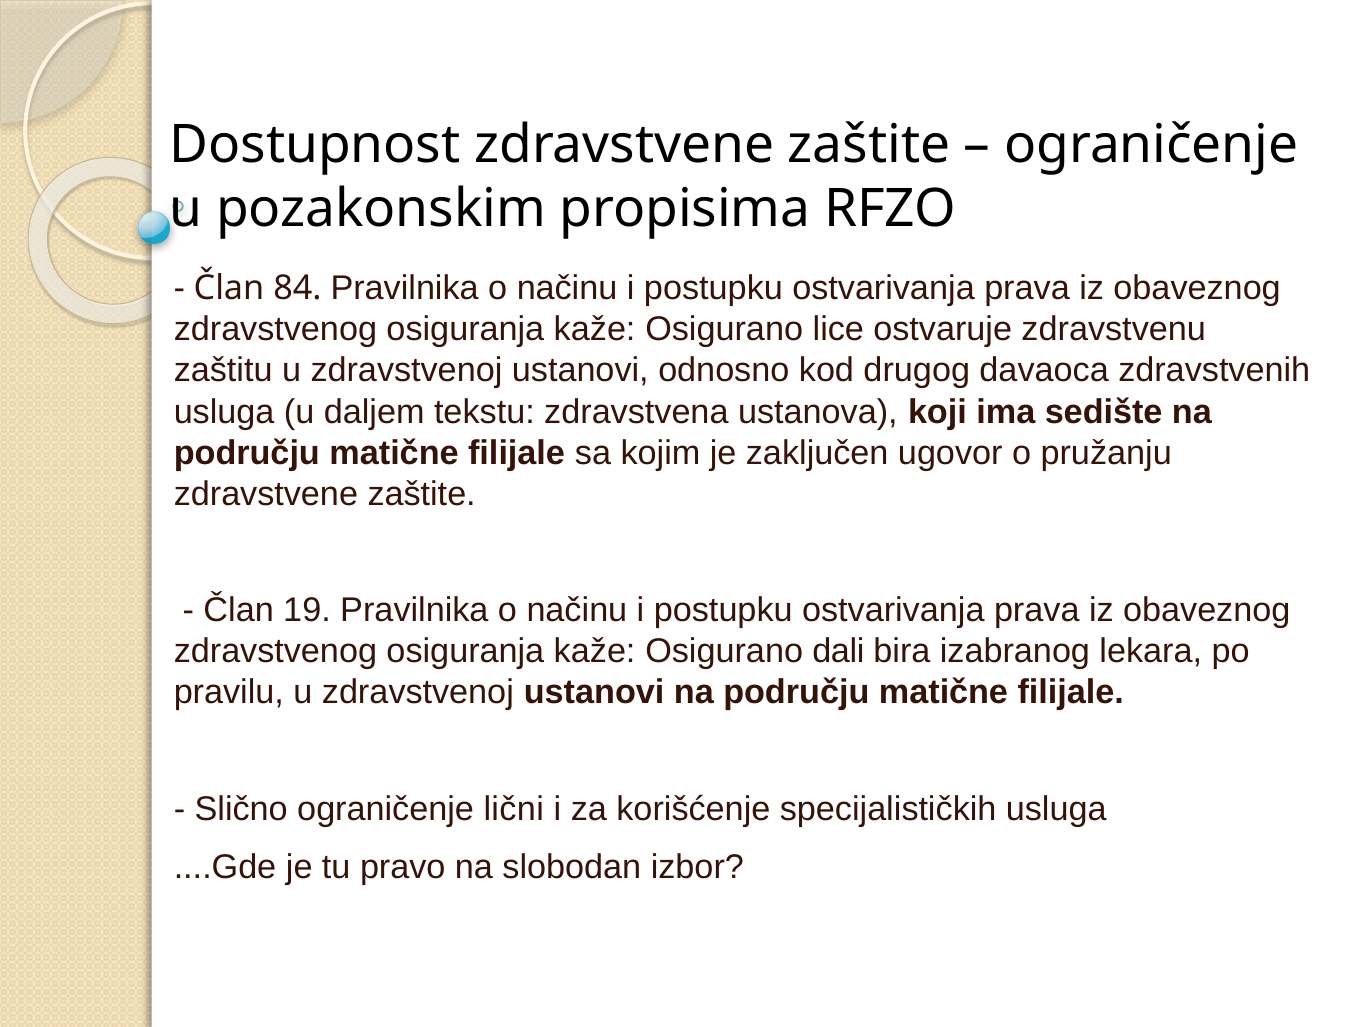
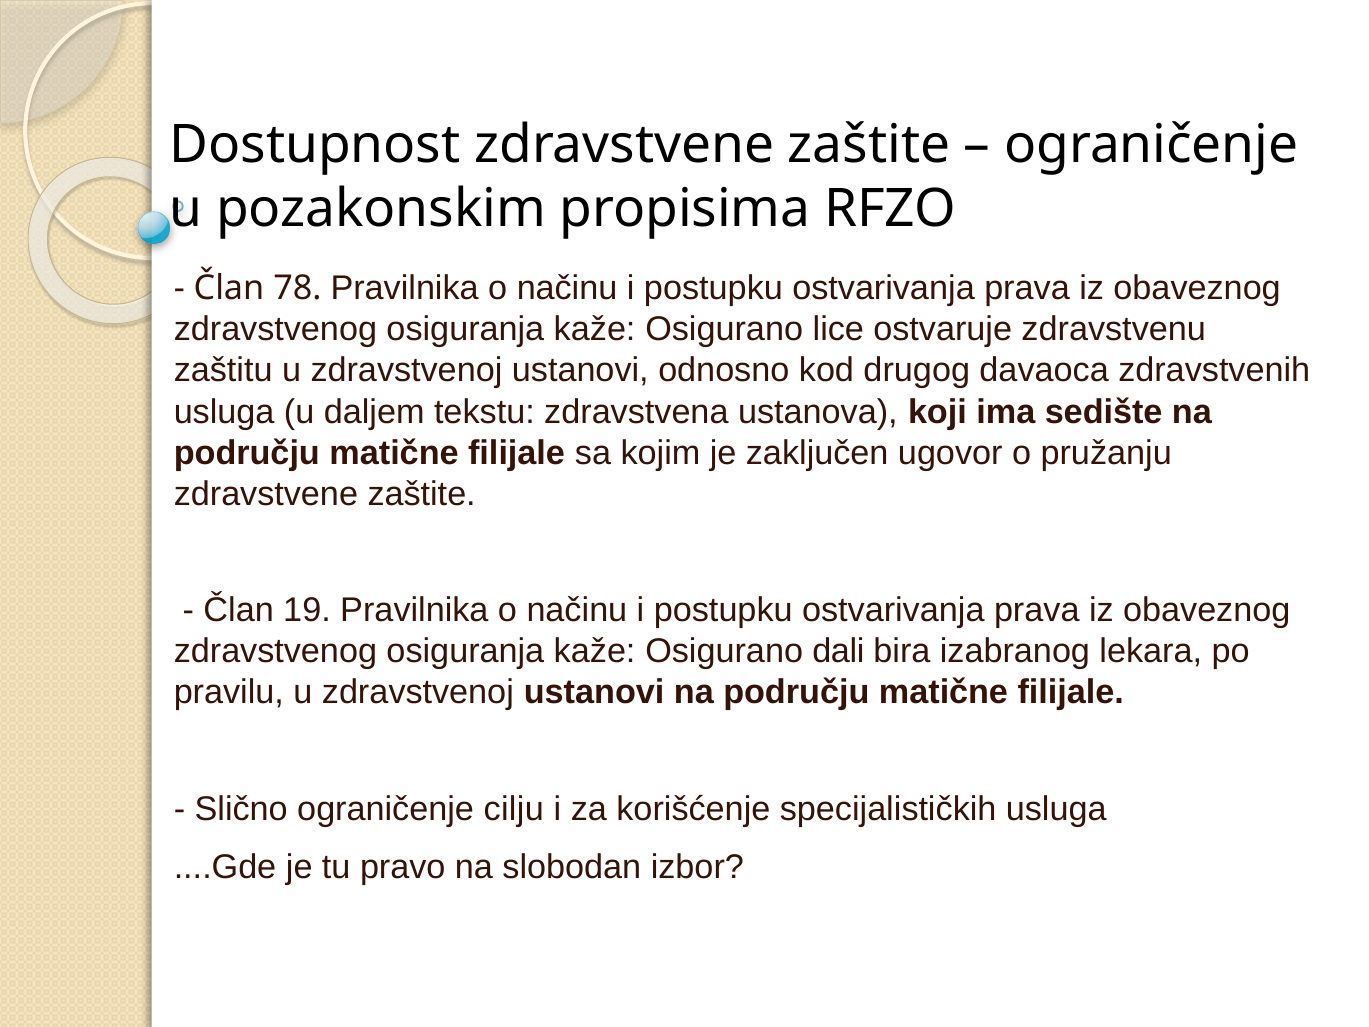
84: 84 -> 78 (297, 288)
lični: lični -> cilju (514, 809)
